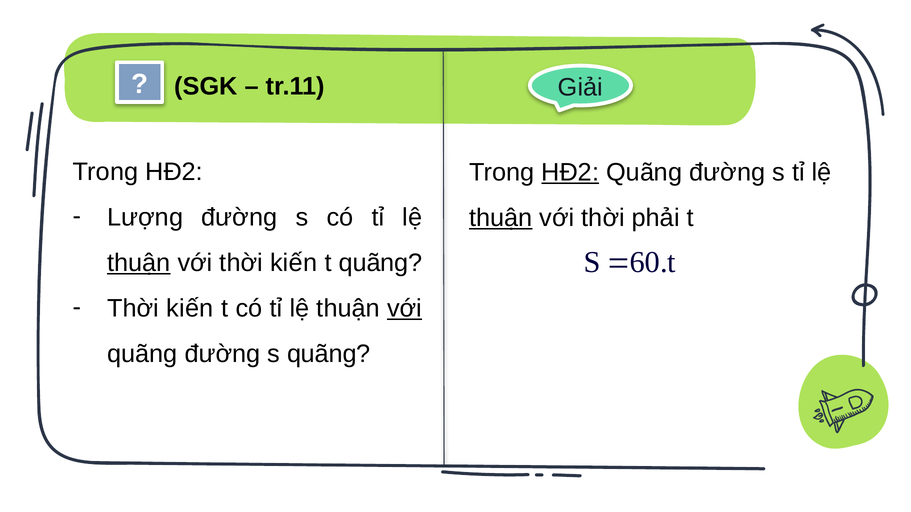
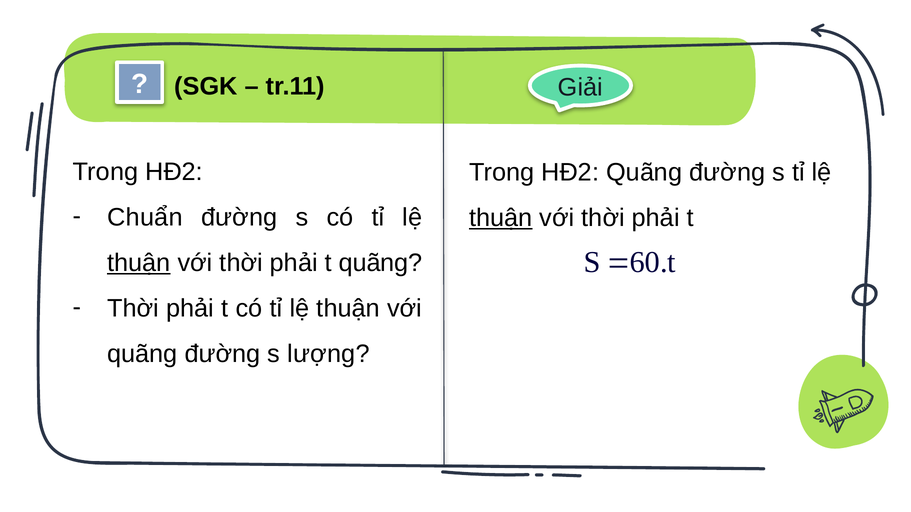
HĐ2 underline: present -> none (570, 173)
Lượng: Lượng -> Chuẩn (145, 218)
kiến: kiến -> phải (294, 263)
kiến: kiến -> phải (190, 309)
với underline: present -> none (405, 309)
s quãng: quãng -> lượng (329, 354)
